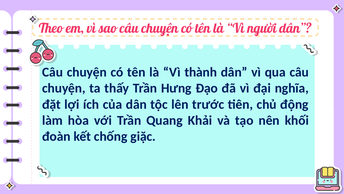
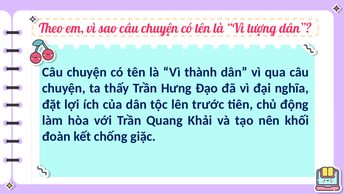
người: người -> tượng (262, 28)
